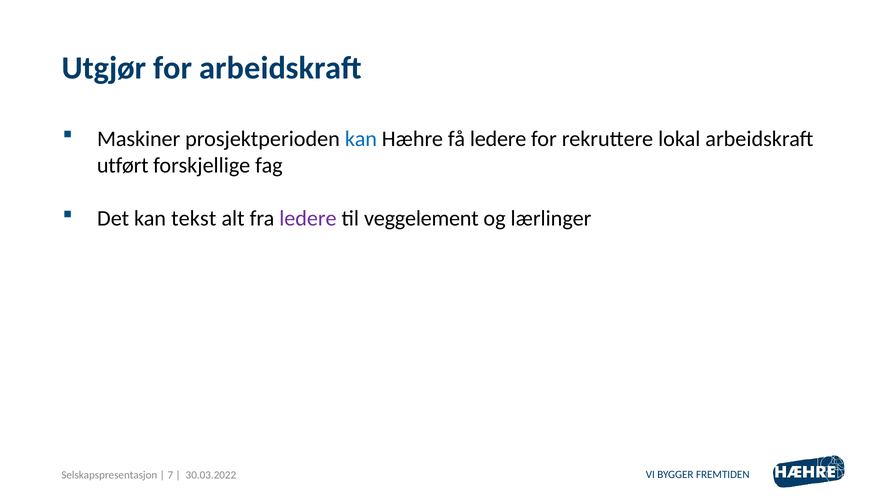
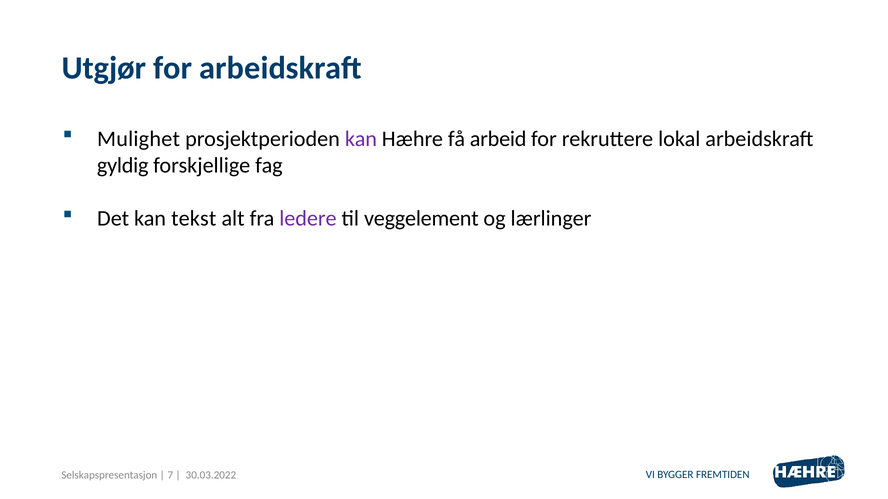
Maskiner: Maskiner -> Mulighet (139, 139)
kan colour: blue -> purple (361, 139)
få ledere: ledere -> arbeid (498, 139)
utført: utført -> gyldig (123, 166)
